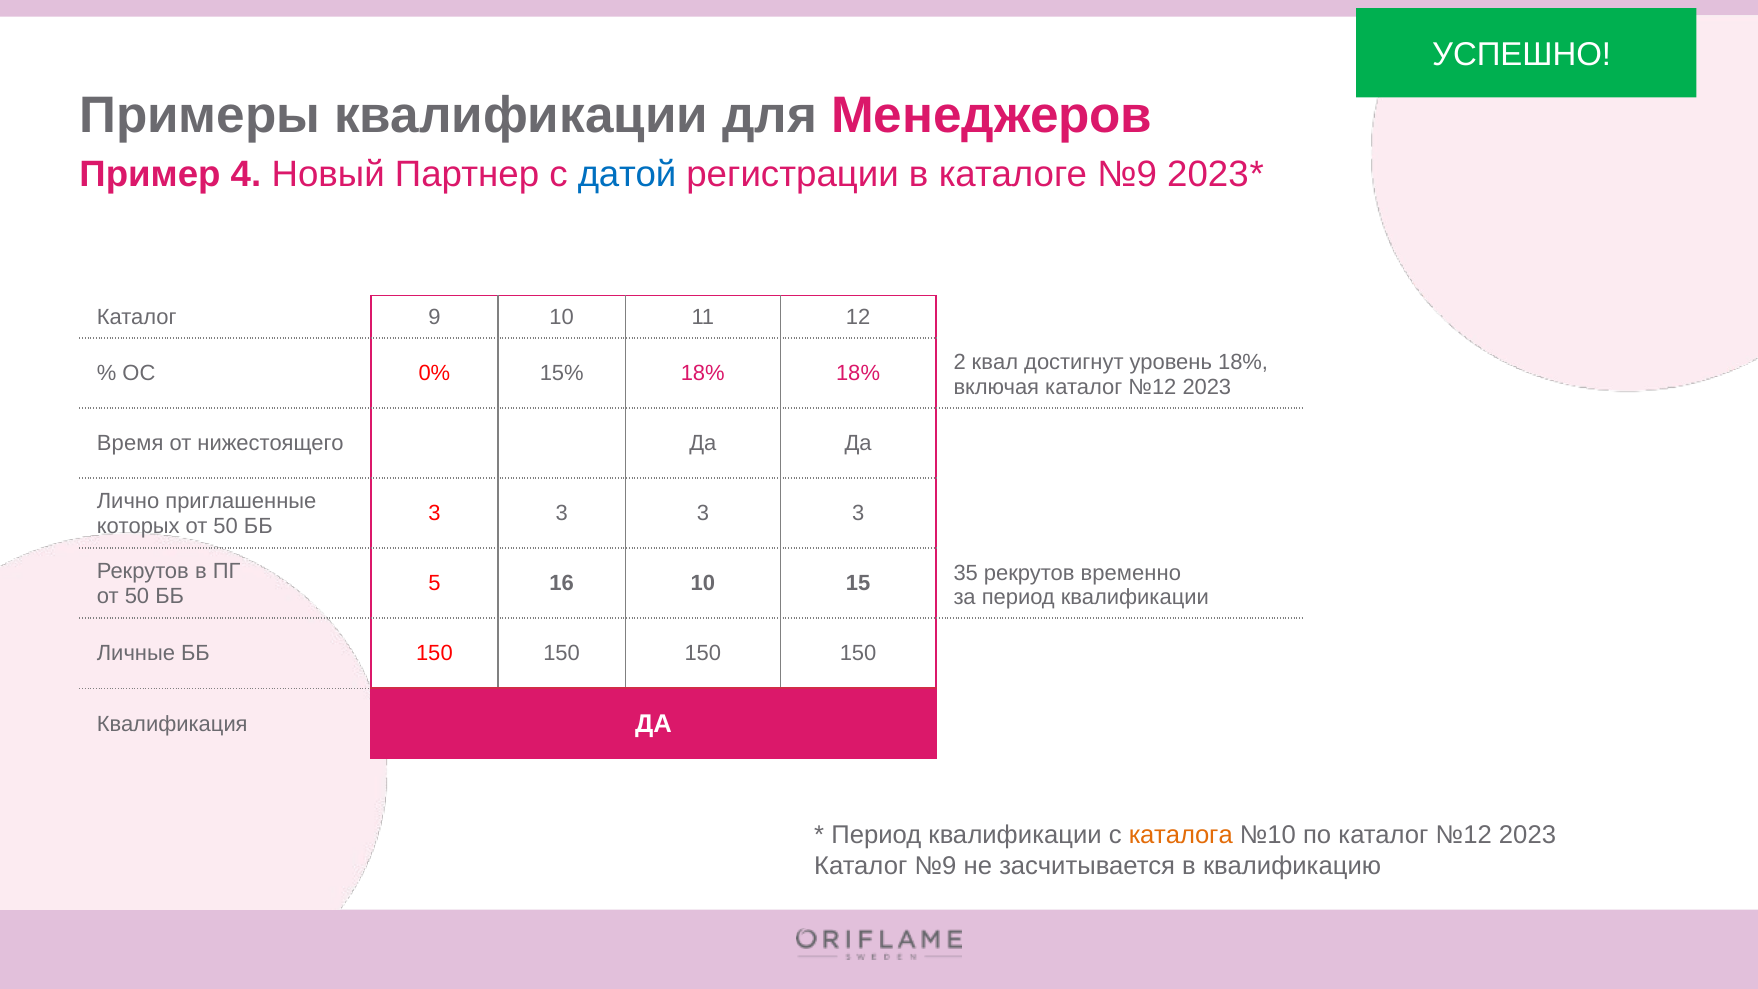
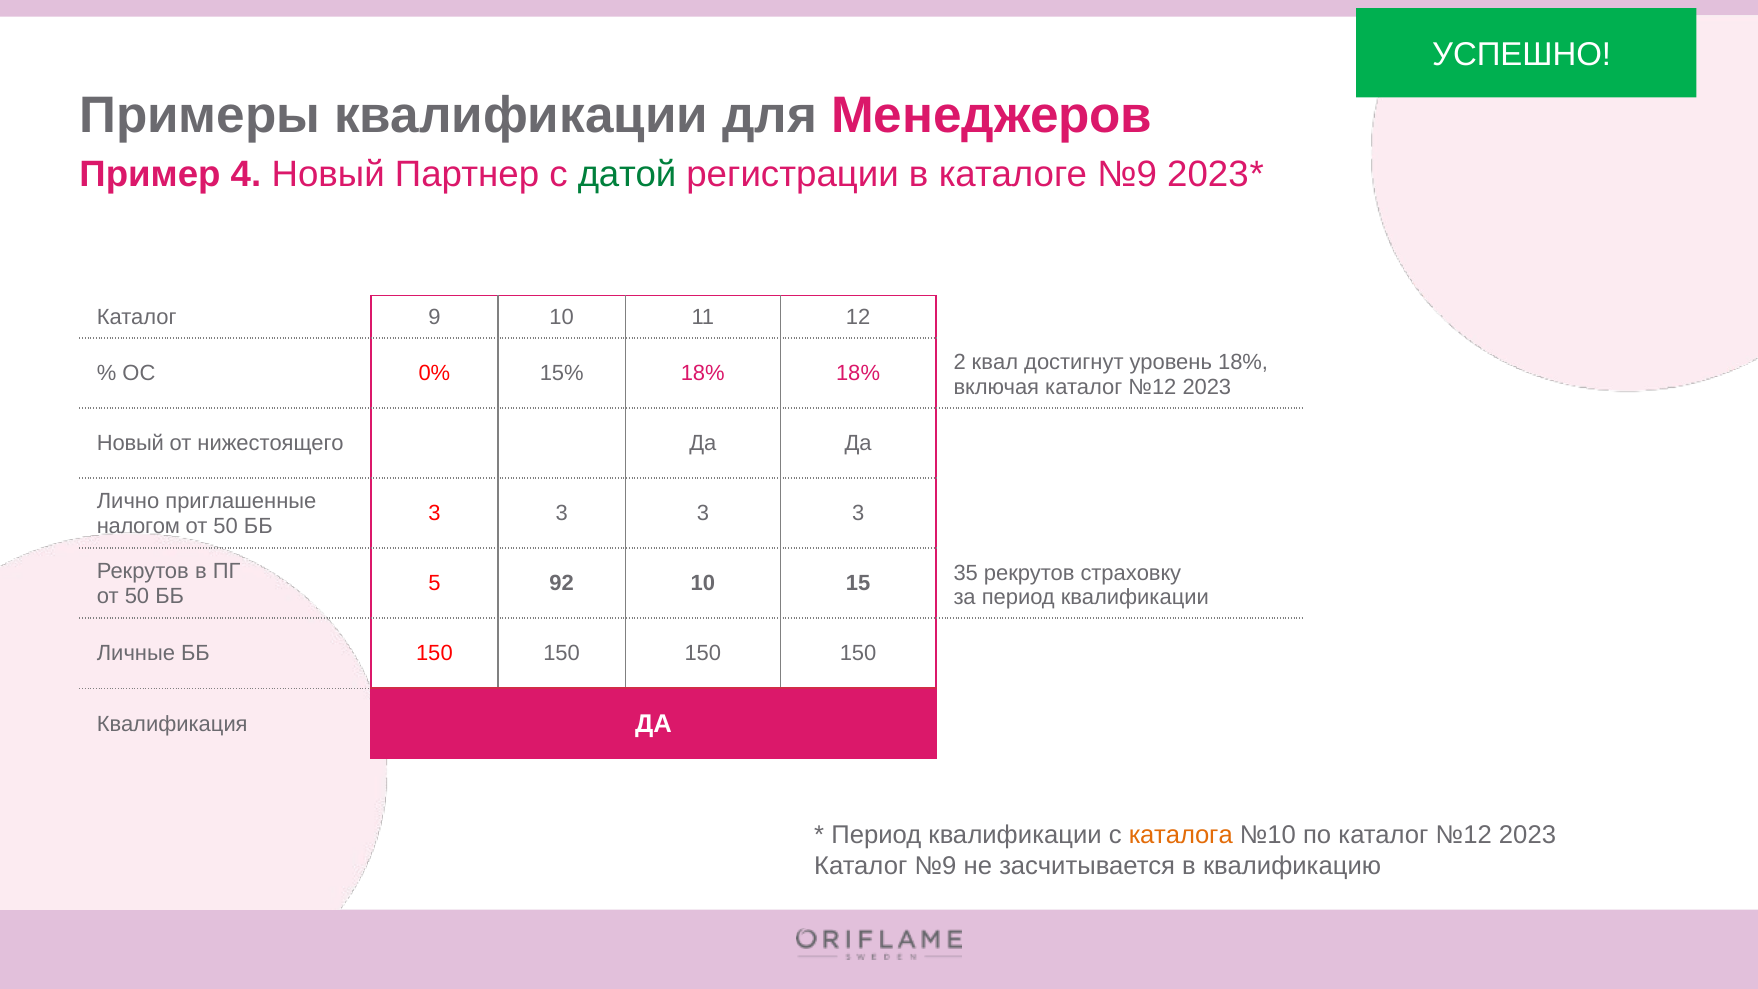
датой colour: blue -> green (627, 175)
Время: Время -> Новый (130, 443)
которых: которых -> налогом (138, 526)
16: 16 -> 92 (562, 584)
временно: временно -> страховку (1131, 573)
